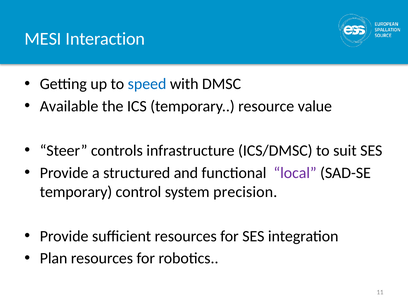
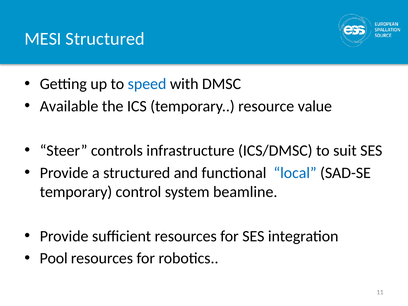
MESI Interaction: Interaction -> Structured (105, 39)
local colour: purple -> blue (295, 173)
precision: precision -> beamline (245, 192)
Plan: Plan -> Pool (54, 258)
